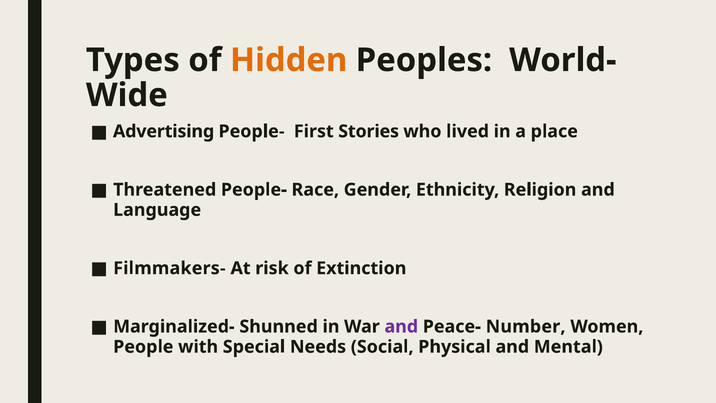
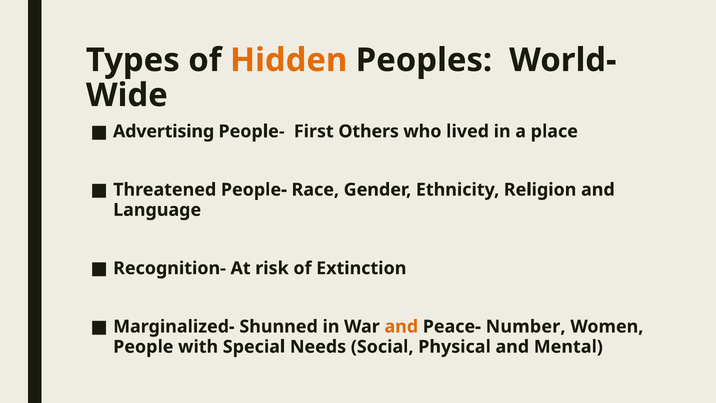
Stories: Stories -> Others (369, 131)
Filmmakers-: Filmmakers- -> Recognition- (170, 268)
and colour: purple -> orange (401, 326)
